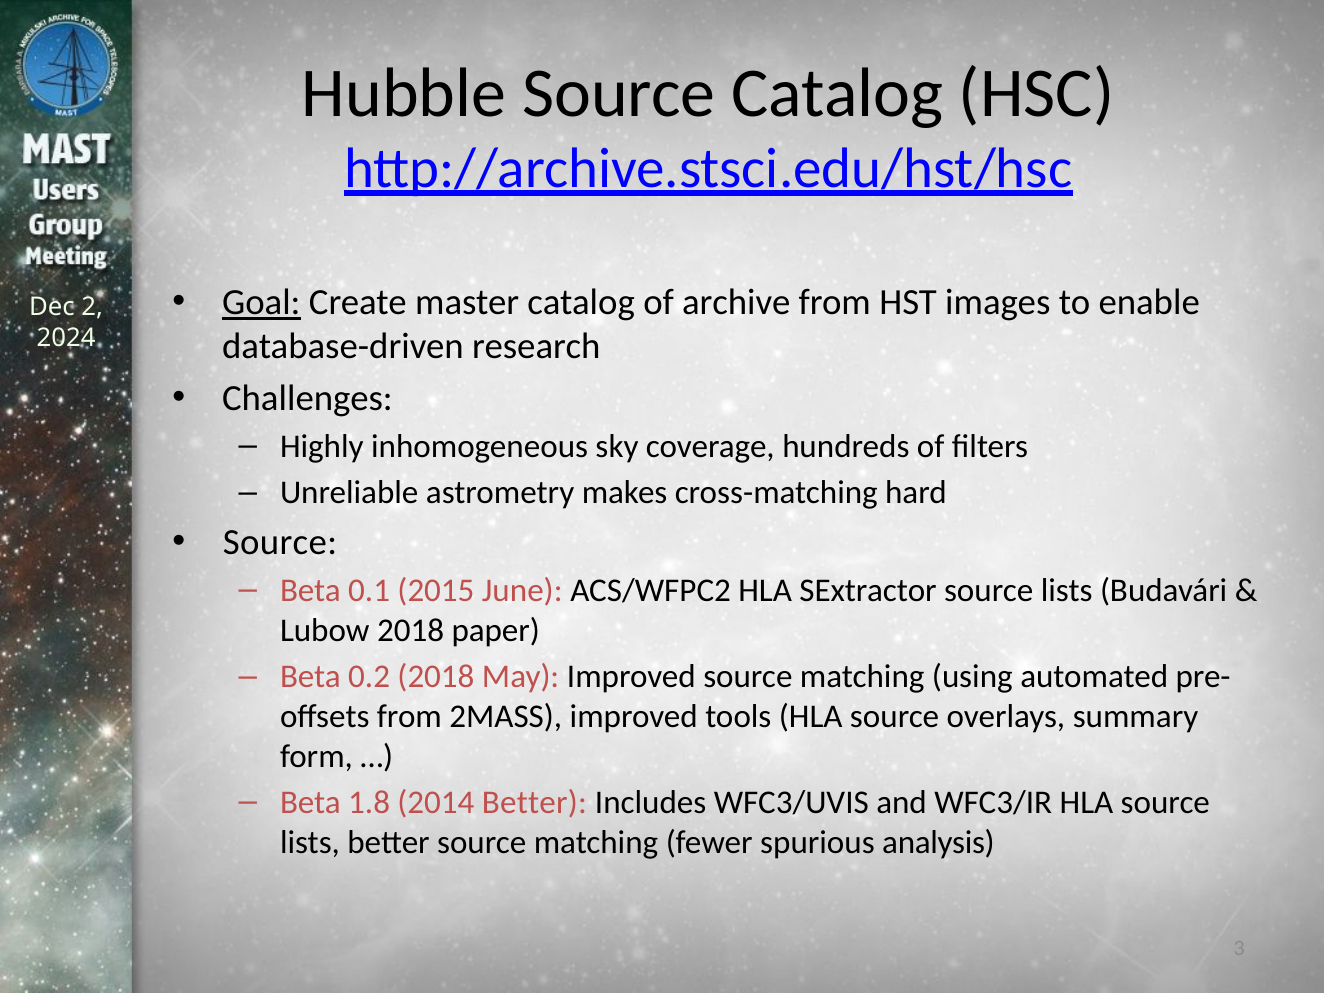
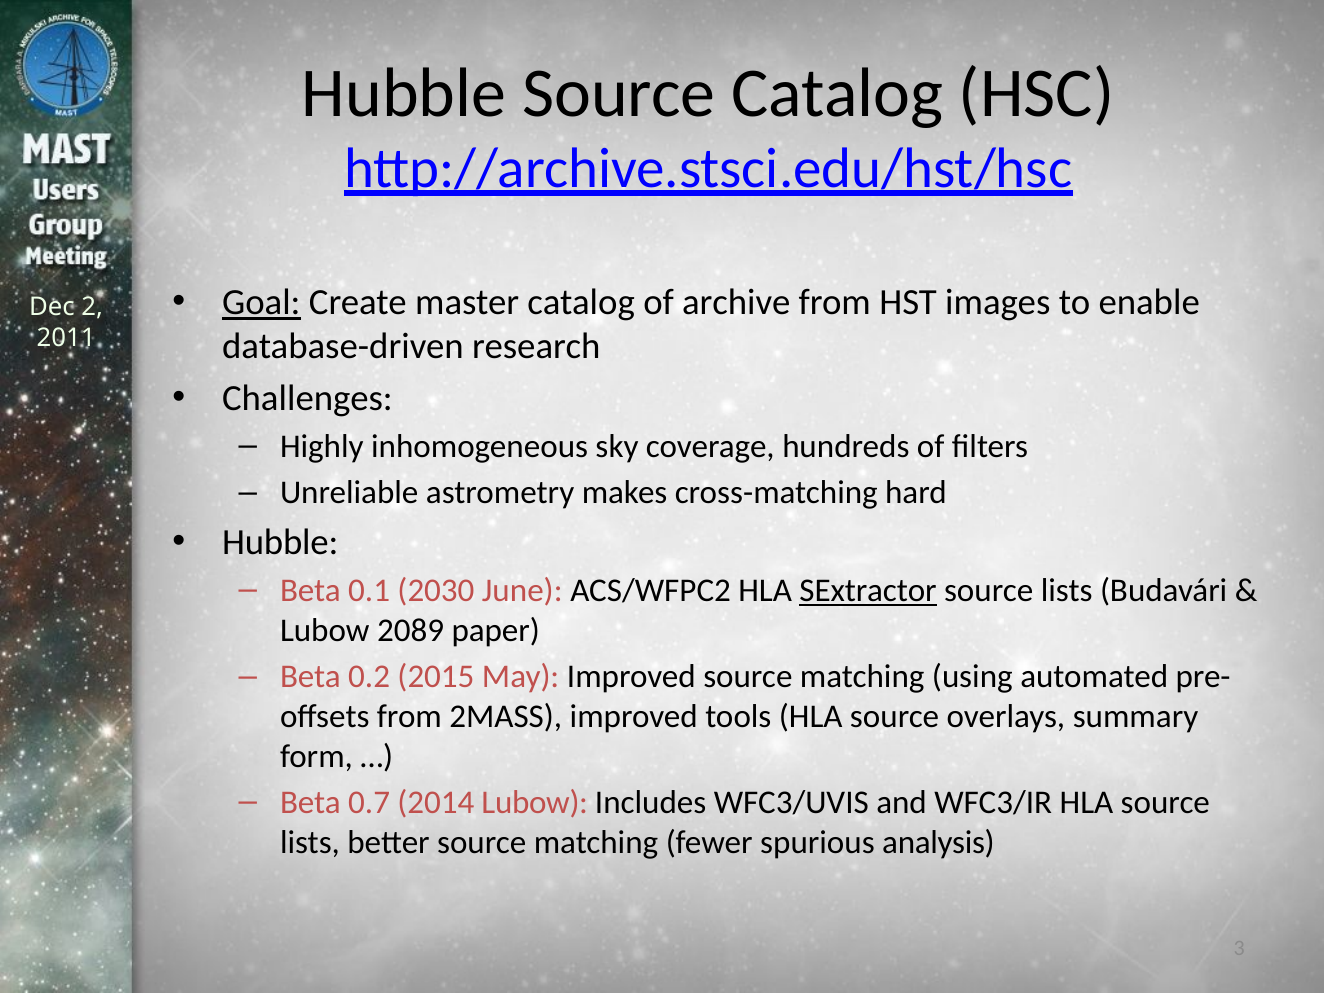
2024: 2024 -> 2011 (66, 338)
Source: Source -> Hubble (280, 543)
2015: 2015 -> 2030 (436, 591)
SExtractor underline: none -> present (868, 591)
Lubow 2018: 2018 -> 2089 (411, 631)
0.2 2018: 2018 -> 2015 (436, 677)
1.8: 1.8 -> 0.7 (369, 803)
2014 Better: Better -> Lubow (535, 803)
